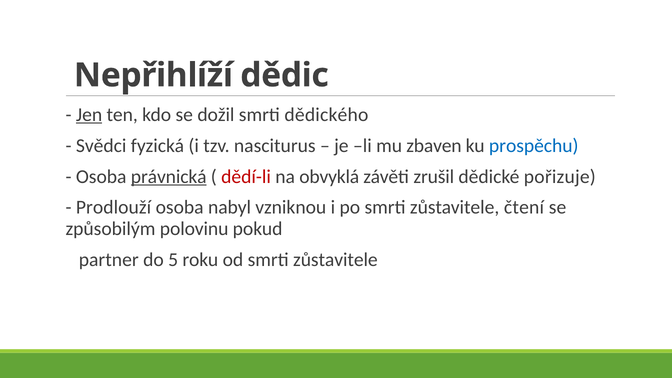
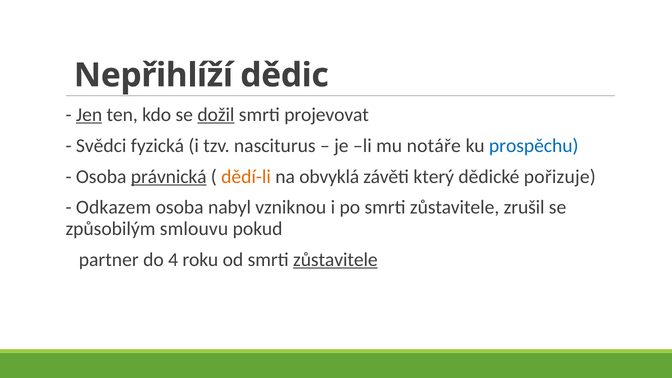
dožil underline: none -> present (216, 115)
dědického: dědického -> projevovat (327, 115)
zbaven: zbaven -> notáře (434, 146)
dědí-li colour: red -> orange (246, 177)
zrušil: zrušil -> který (434, 177)
Prodlouží: Prodlouží -> Odkazem (114, 207)
čtení: čtení -> zrušil (524, 207)
polovinu: polovinu -> smlouvu (194, 229)
5: 5 -> 4 (173, 260)
zůstavitele underline: none -> present (335, 260)
